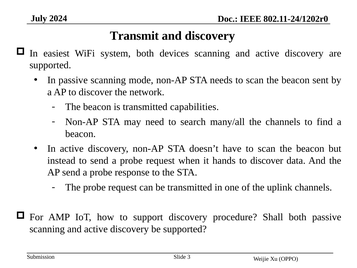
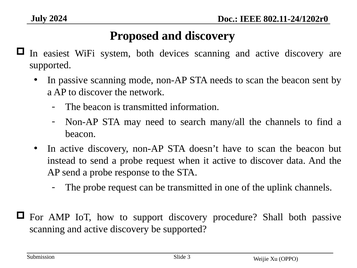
Transmit: Transmit -> Proposed (134, 36)
capabilities: capabilities -> information (195, 107)
it hands: hands -> active (224, 160)
